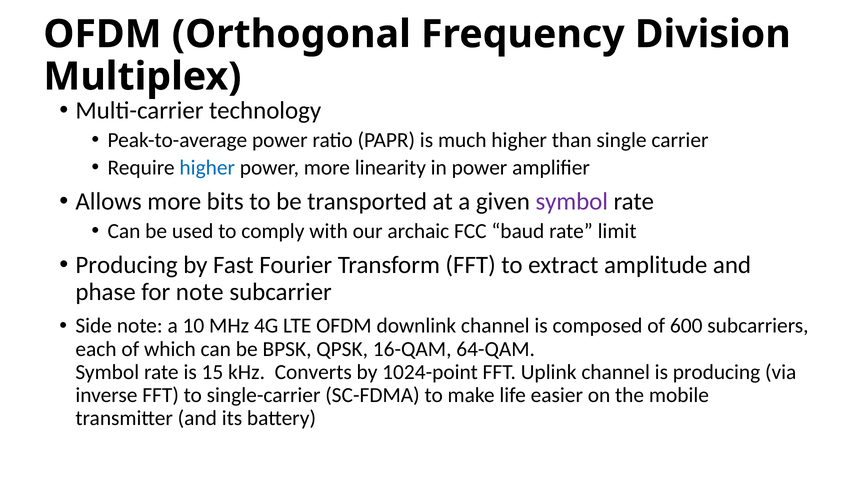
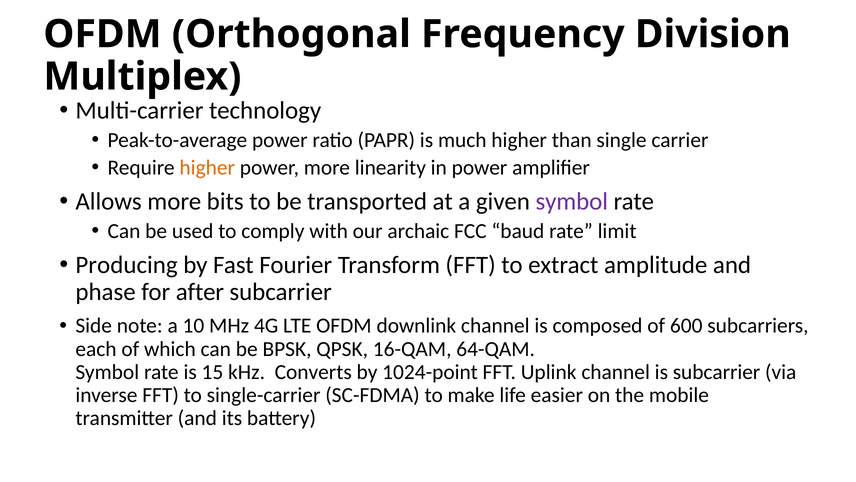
higher colour: blue -> orange (207, 167)
for note: note -> after (200, 292)
is producing: producing -> subcarrier (717, 372)
